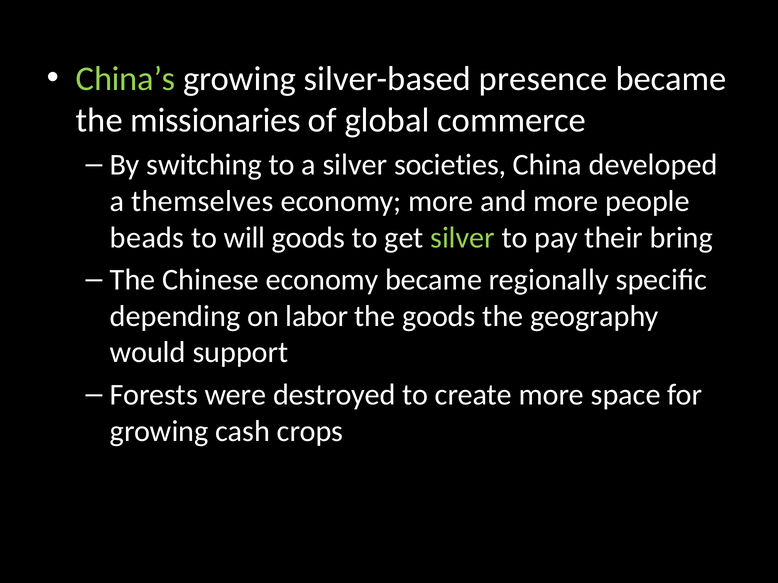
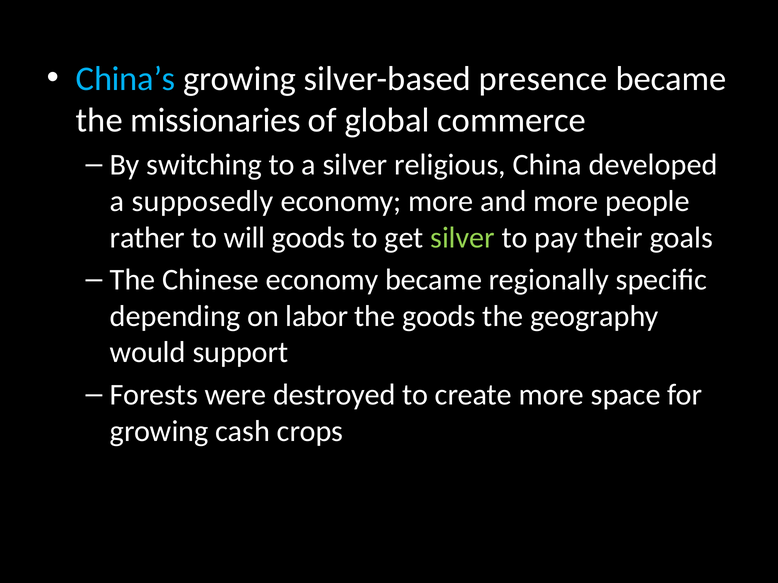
China’s colour: light green -> light blue (126, 79)
societies: societies -> religious (450, 165)
themselves: themselves -> supposedly (202, 201)
beads: beads -> rather (147, 238)
bring: bring -> goals (681, 238)
